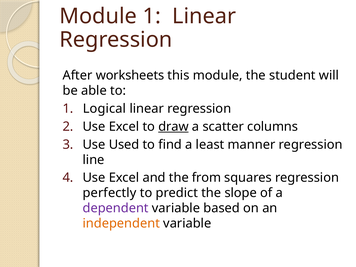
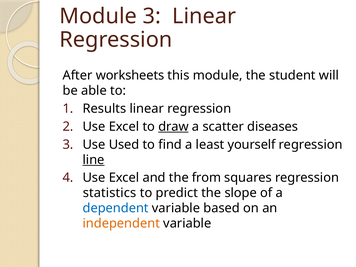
Module 1: 1 -> 3 (152, 16)
Logical: Logical -> Results (104, 109)
columns: columns -> diseases (273, 127)
manner: manner -> yourself (252, 145)
line underline: none -> present (94, 160)
perfectly: perfectly -> statistics (110, 193)
dependent colour: purple -> blue (116, 208)
